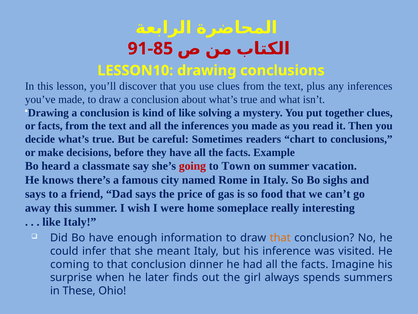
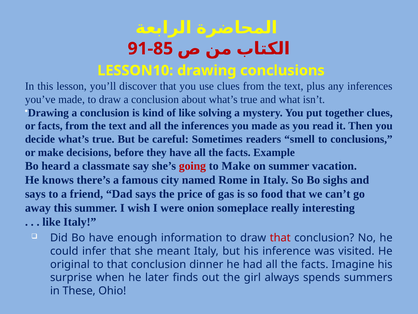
chart: chart -> smell (300, 139)
to Town: Town -> Make (236, 166)
home: home -> onion (201, 208)
that colour: orange -> red (280, 237)
coming: coming -> original (70, 264)
